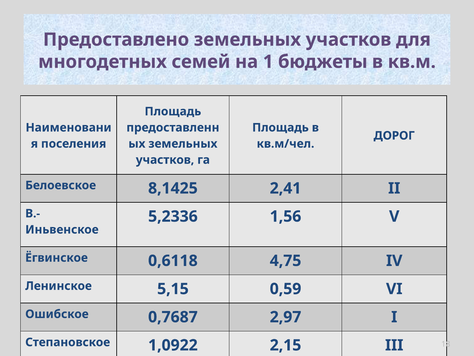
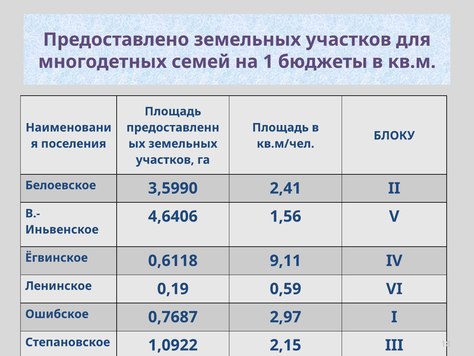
ДОРОГ: ДОРОГ -> БЛОКУ (394, 135)
8,1425: 8,1425 -> 3,5990 (173, 188)
5,2336: 5,2336 -> 4,6406 (173, 216)
4,75: 4,75 -> 9,11 (286, 260)
5,15: 5,15 -> 0,19 (173, 289)
